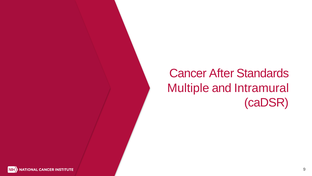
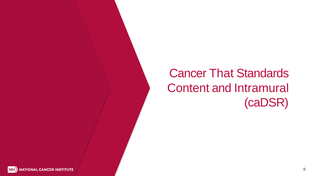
After: After -> That (221, 73)
Multiple: Multiple -> Content (188, 88)
